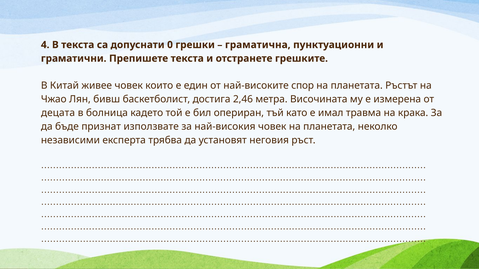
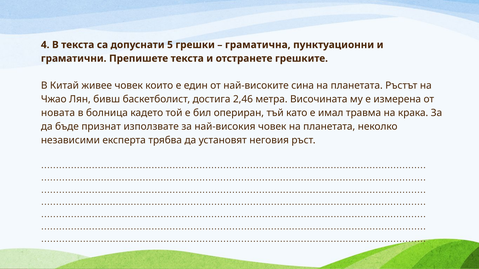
0: 0 -> 5 (170, 45)
спор: спор -> сина (303, 86)
децата: децата -> новата (58, 113)
